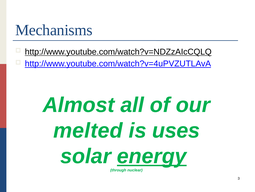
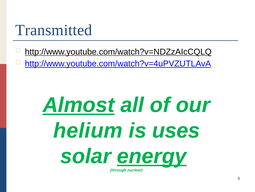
Mechanisms: Mechanisms -> Transmitted (54, 30)
Almost underline: none -> present (79, 105)
melted: melted -> helium (88, 130)
